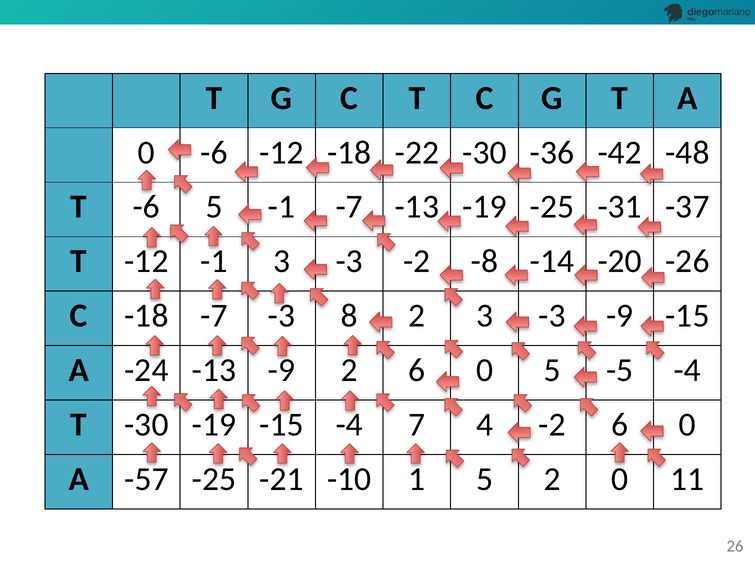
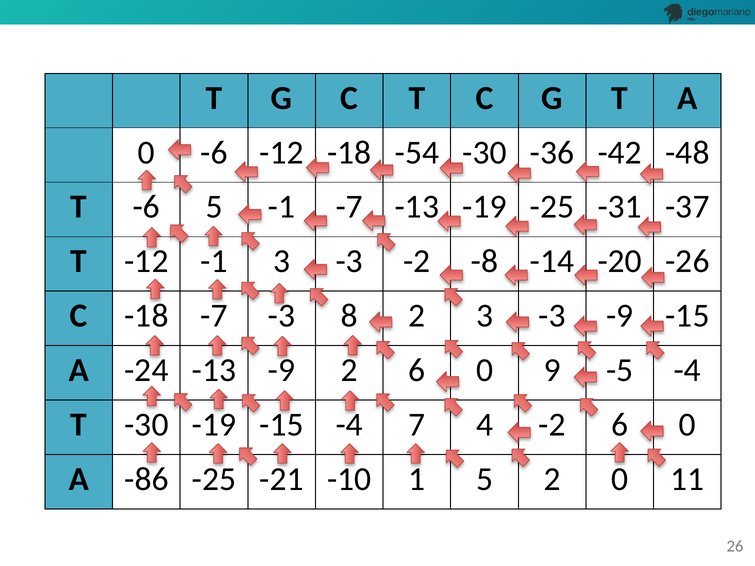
-22: -22 -> -54 (417, 152)
0 5: 5 -> 9 (552, 370)
-57: -57 -> -86 (146, 479)
